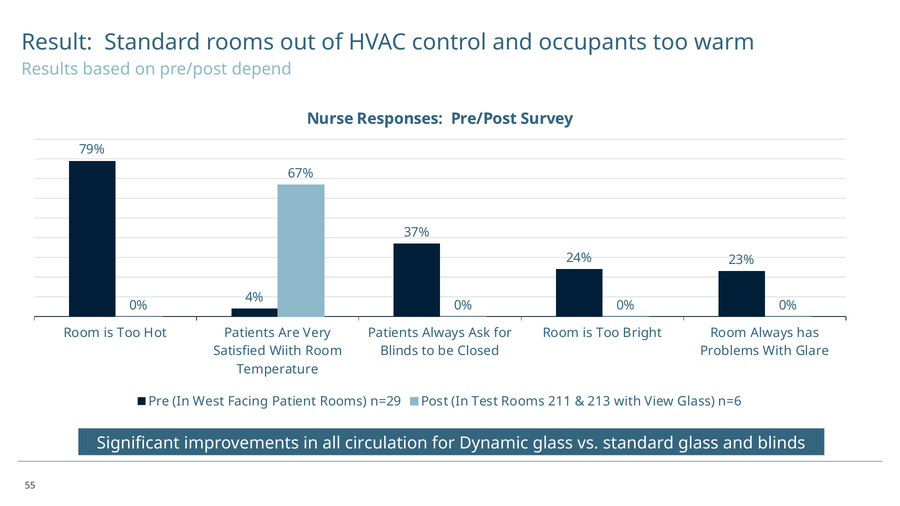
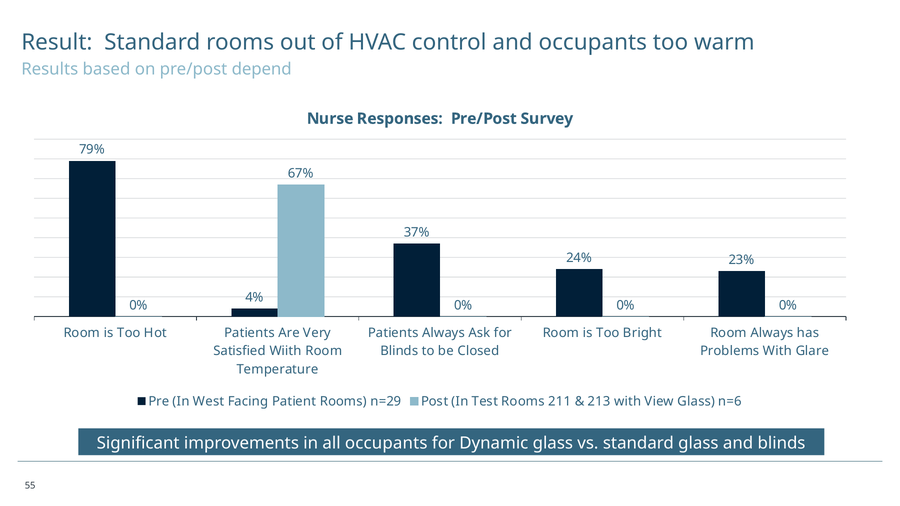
all circulation: circulation -> occupants (386, 443)
